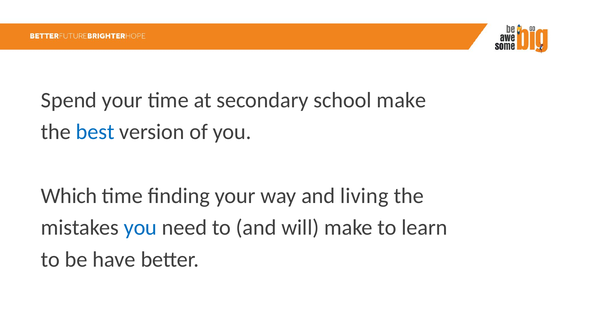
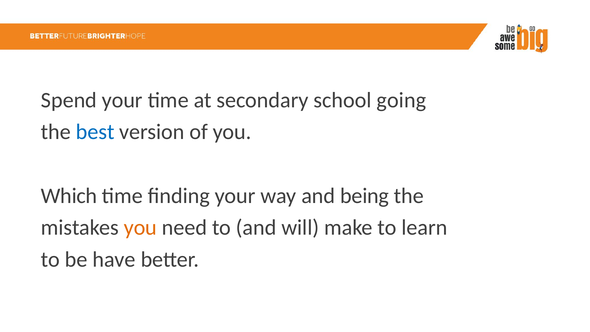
school make: make -> going (401, 100)
living: living -> being (365, 196)
you colour: blue -> orange (140, 227)
